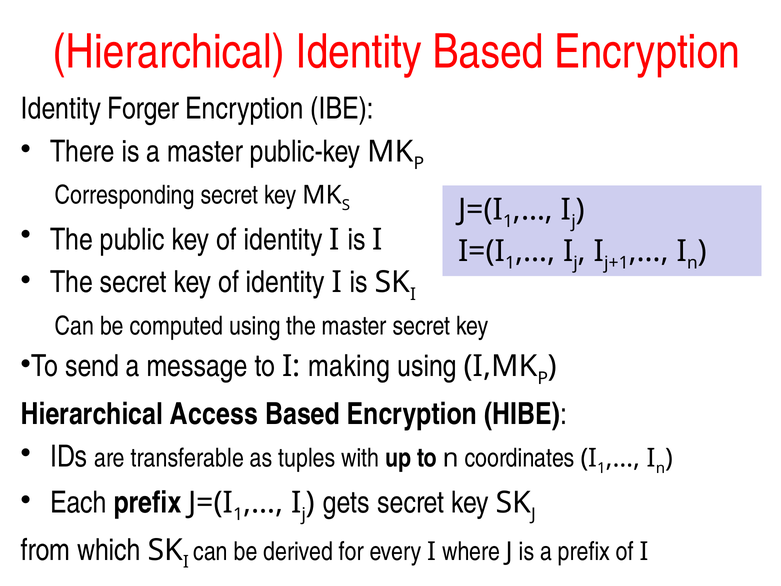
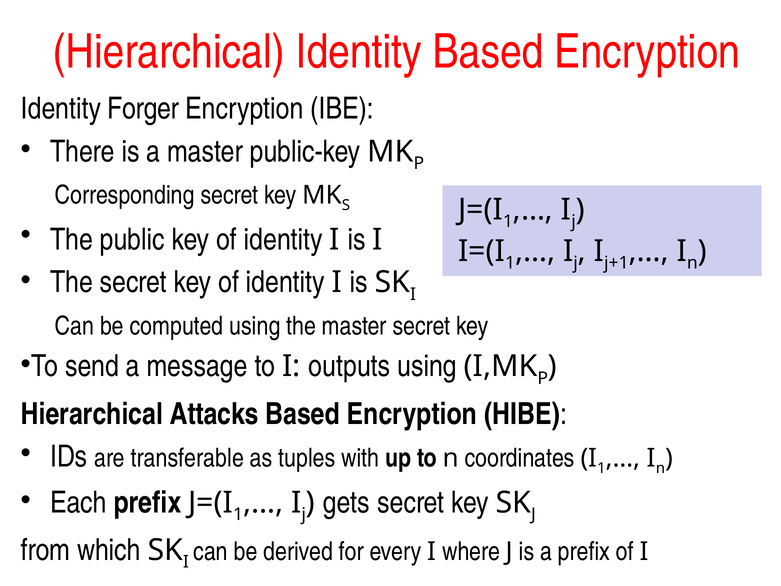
making: making -> outputs (349, 366)
Access: Access -> Attacks (214, 414)
